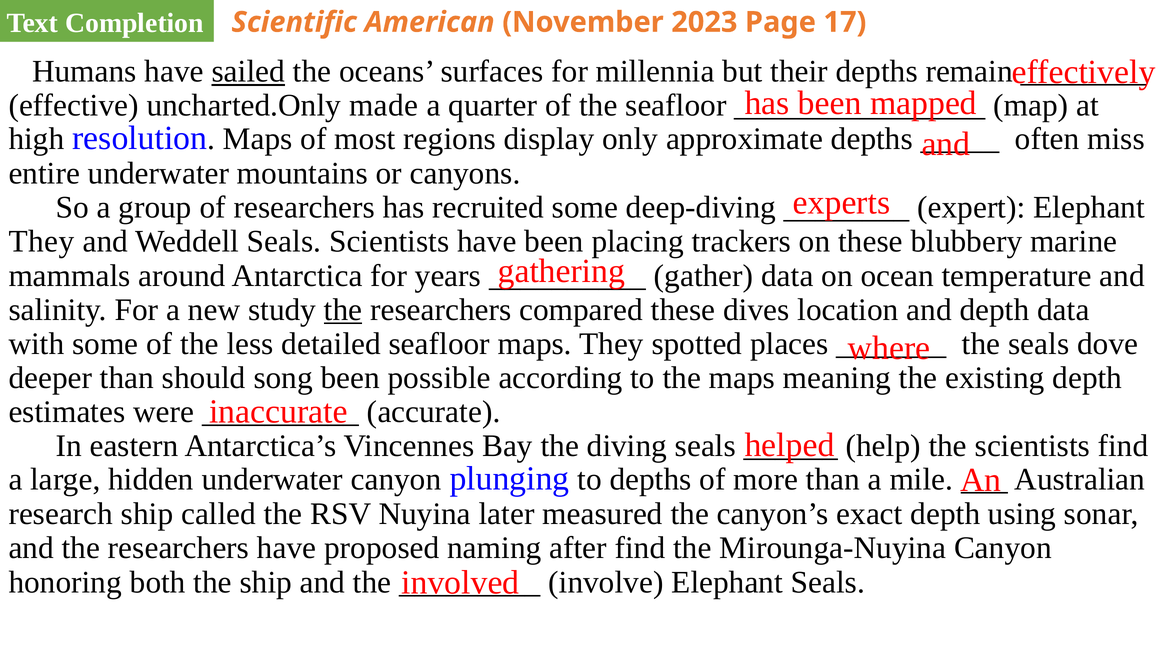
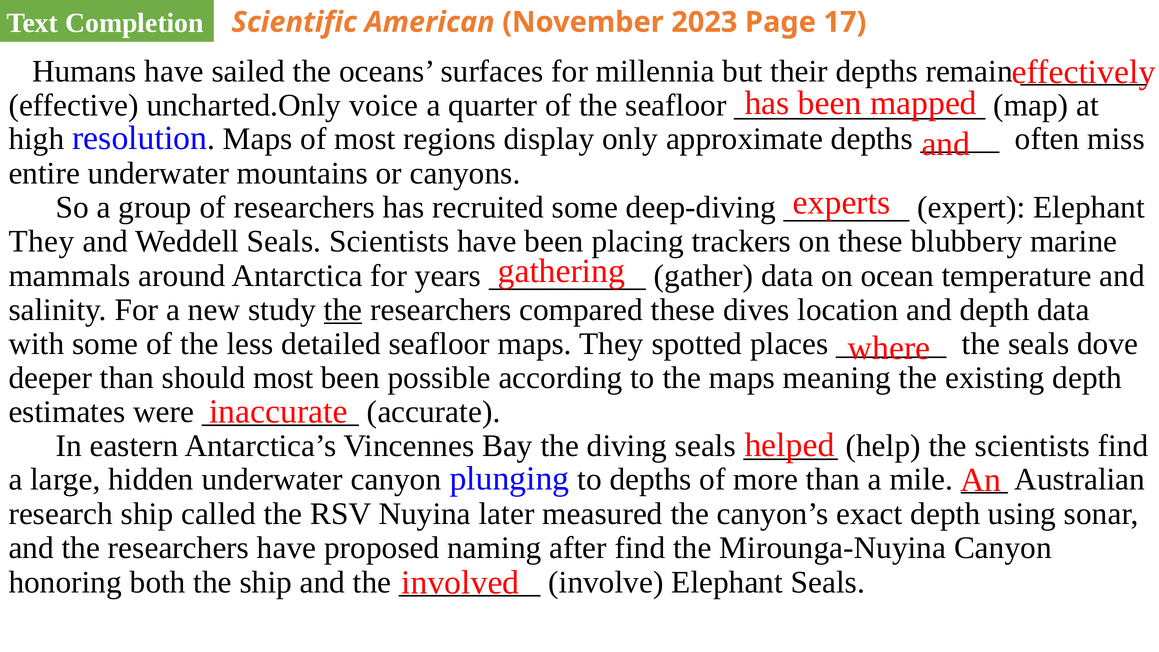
sailed underline: present -> none (248, 71)
made: made -> voice (384, 105)
should song: song -> most (283, 378)
